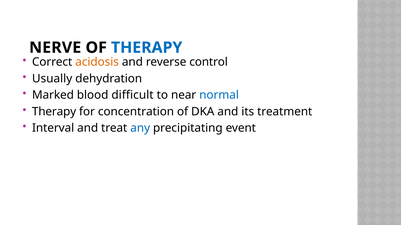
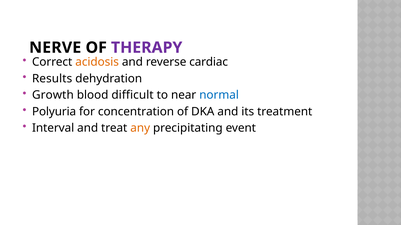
THERAPY colour: blue -> purple (147, 48)
control: control -> cardiac (209, 62)
Usually: Usually -> Results (52, 79)
Marked: Marked -> Growth (53, 95)
Therapy: Therapy -> Polyuria (54, 112)
any colour: blue -> orange (140, 128)
